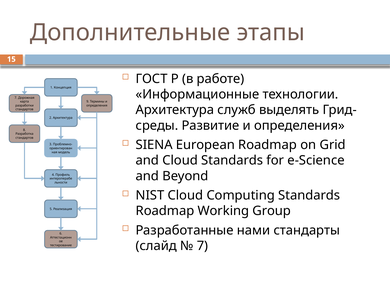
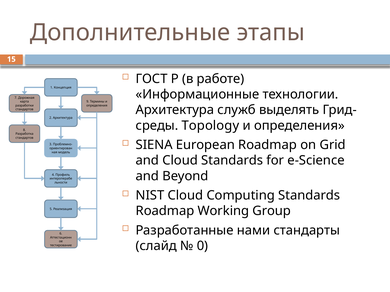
Развитие: Развитие -> Topology (210, 126)
7: 7 -> 0 (202, 246)
